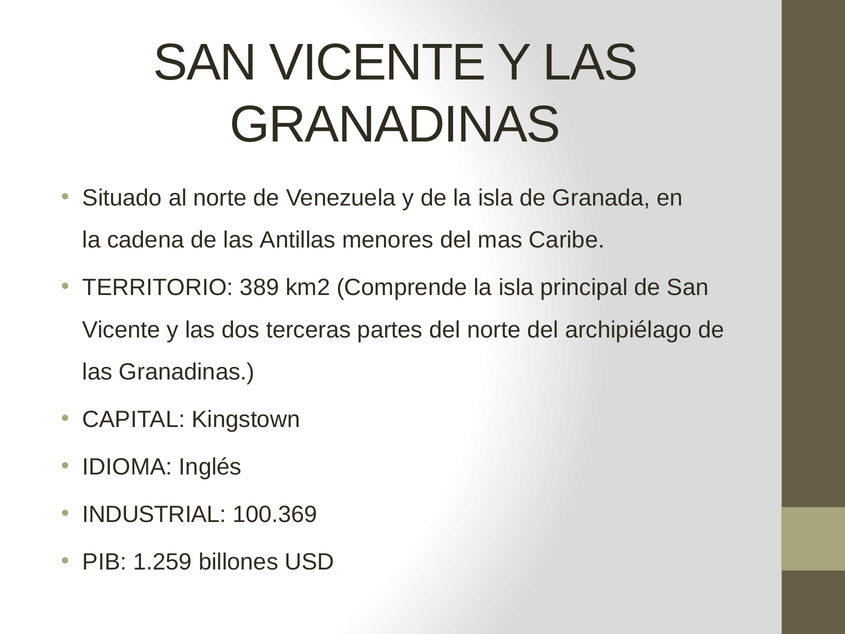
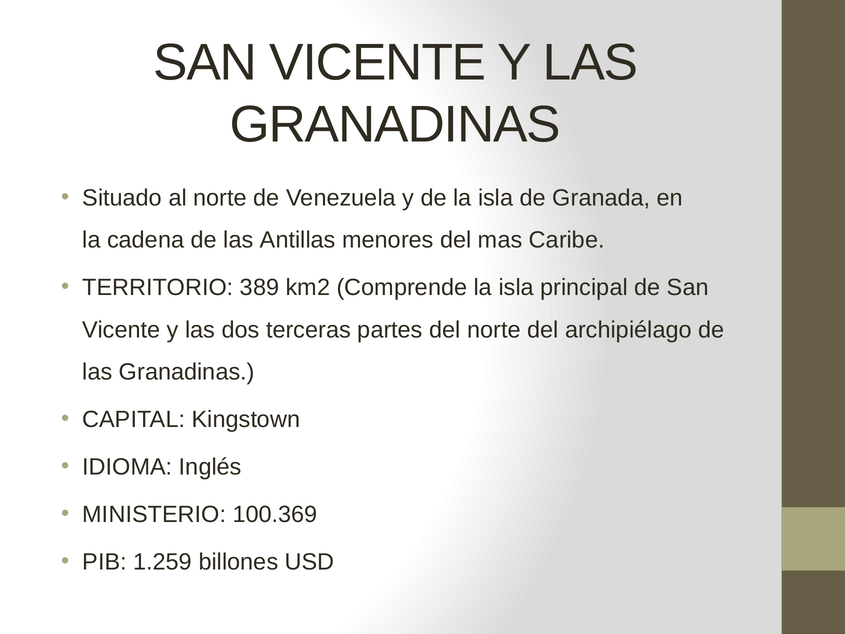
INDUSTRIAL: INDUSTRIAL -> MINISTERIO (154, 514)
